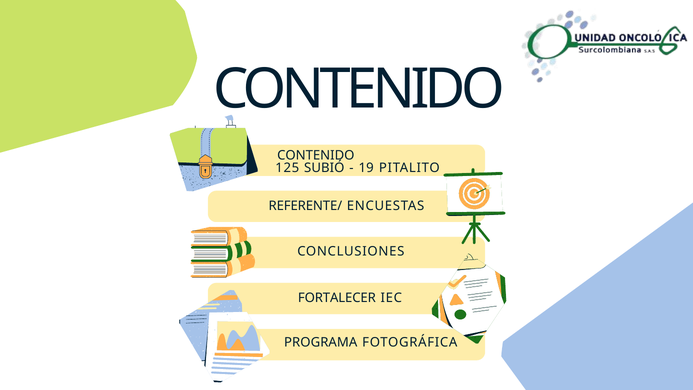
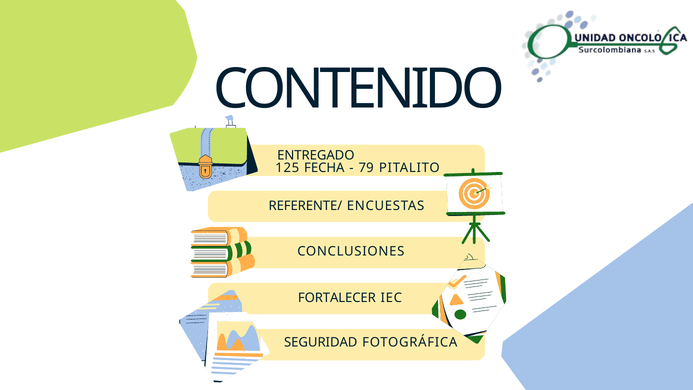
CONTENIDO: CONTENIDO -> ENTREGADO (316, 156)
SUBIÓ: SUBIÓ -> FECHA (324, 168)
19: 19 -> 79 (366, 168)
PROGRAMA: PROGRAMA -> SEGURIDAD (321, 342)
